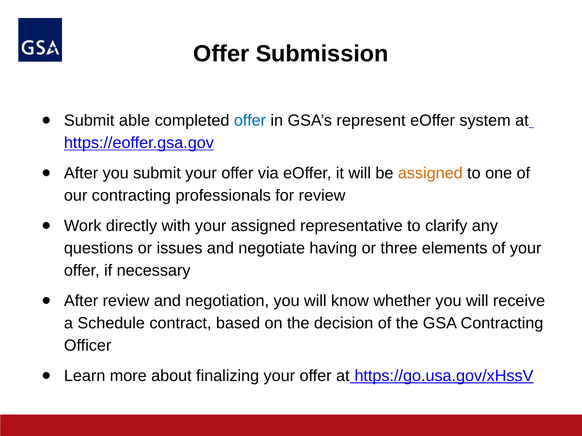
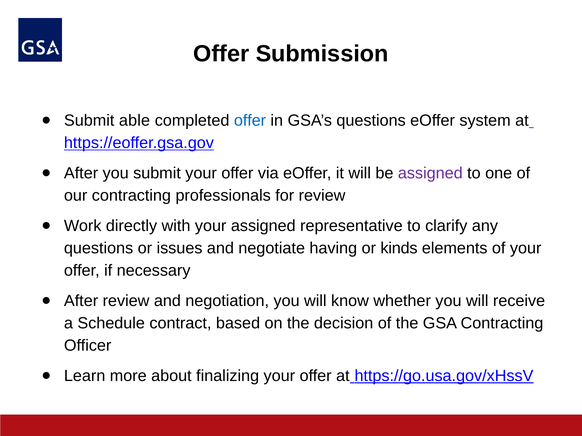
GSA’s represent: represent -> questions (371, 121)
assigned colour: orange -> purple (430, 173)
three: three -> kinds (399, 248)
